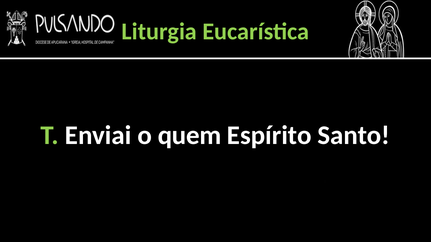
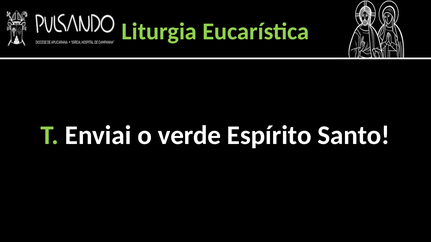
quem: quem -> verde (190, 136)
